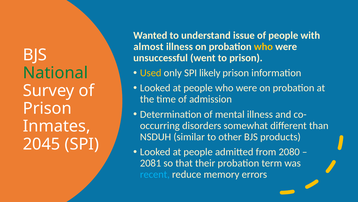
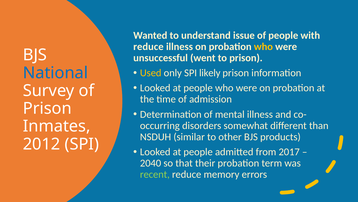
almost: almost -> reduce (148, 46)
National colour: green -> blue (56, 73)
2045: 2045 -> 2012 (42, 144)
2080: 2080 -> 2017 (289, 151)
2081: 2081 -> 2040 (151, 163)
recent colour: light blue -> light green (155, 174)
